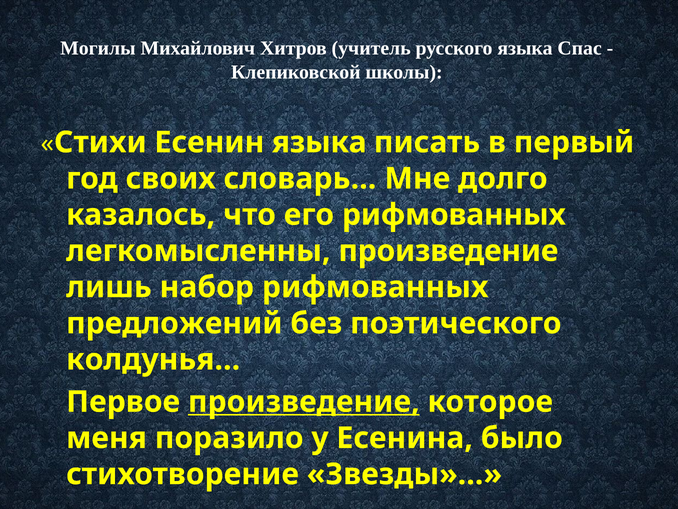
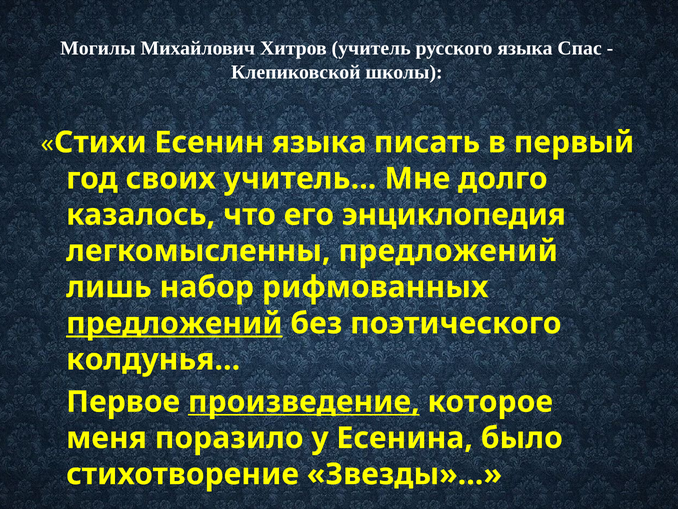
словарь…: словарь… -> учитель… (300, 178)
его рифмованных: рифмованных -> энциклопедия (454, 215)
легкомысленны произведение: произведение -> предложений (448, 251)
предложений underline: none -> present (174, 323)
